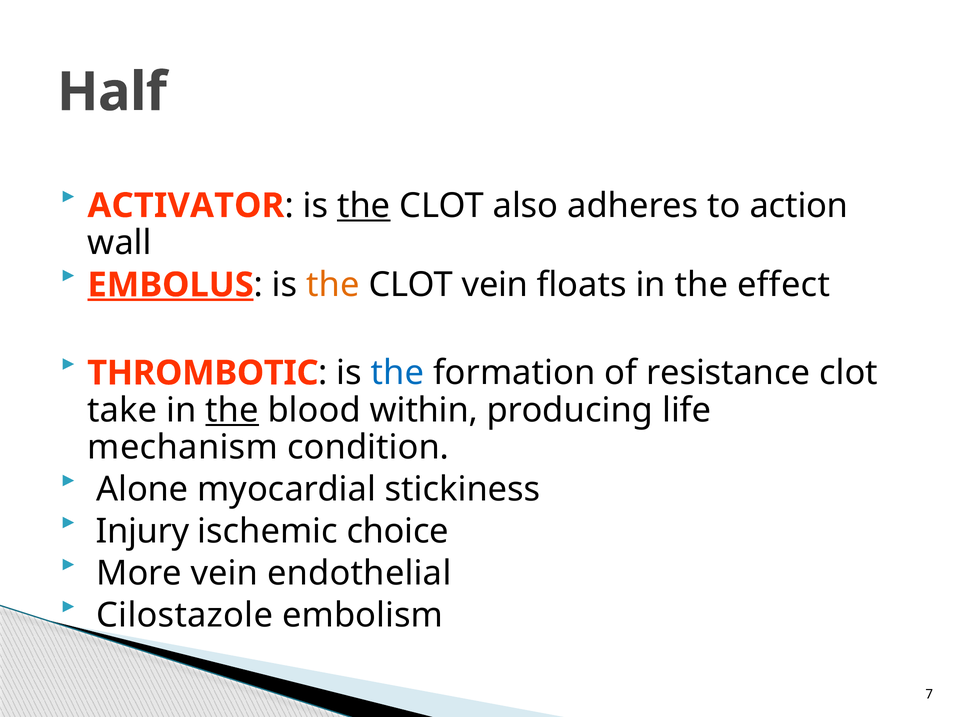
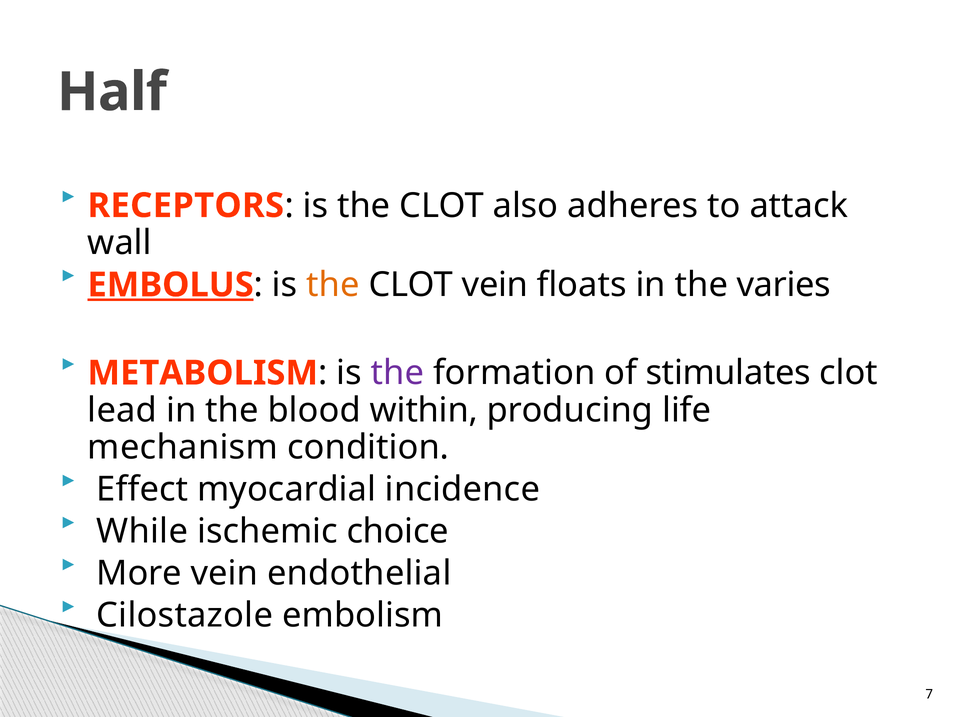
ACTIVATOR: ACTIVATOR -> RECEPTORS (186, 206)
the underline: present -> none (364, 206)
action: action -> attack (799, 206)
effect: effect -> varies (784, 285)
THROMBOTIC: THROMBOTIC -> METABOLISM (203, 373)
the colour: blue -> purple (397, 373)
resistance: resistance -> stimulates (728, 373)
take: take -> lead (122, 410)
the underline: present -> none (232, 410)
Alone: Alone -> Effect (142, 490)
stickiness: stickiness -> incidence (463, 490)
Injury: Injury -> While (142, 532)
